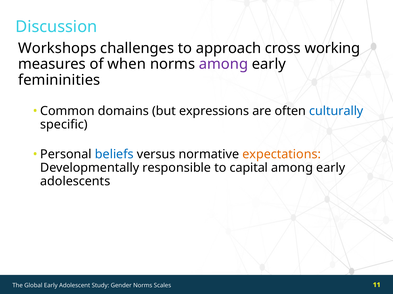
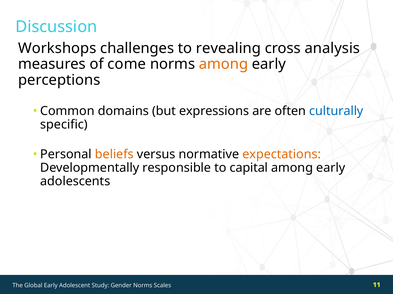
approach: approach -> revealing (228, 48)
working: working -> analysis (332, 48)
when: when -> come (127, 64)
among colour: purple -> orange (224, 64)
femininities: femininities -> perceptions (59, 80)
beliefs colour: blue -> orange (114, 155)
